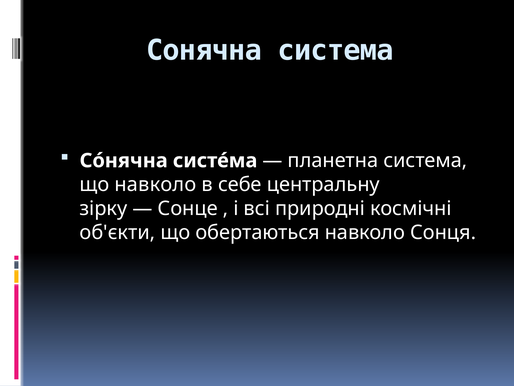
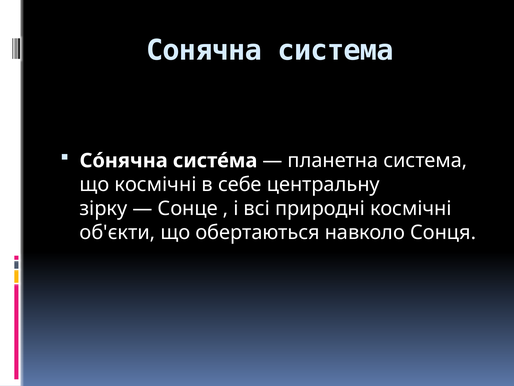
що навколо: навколо -> космічні (155, 184)
